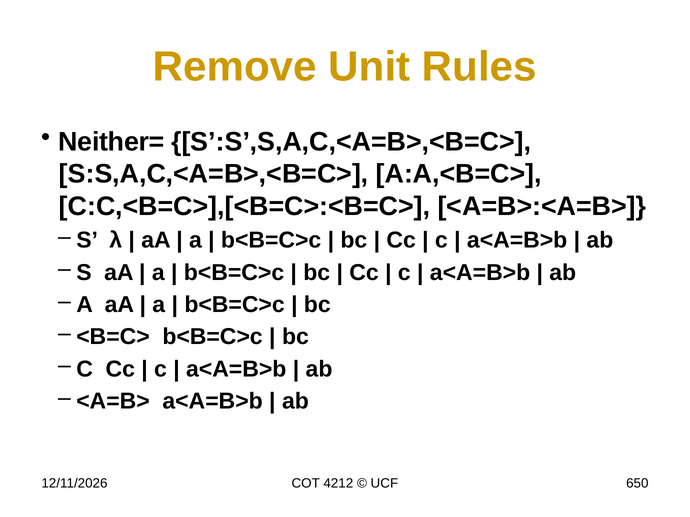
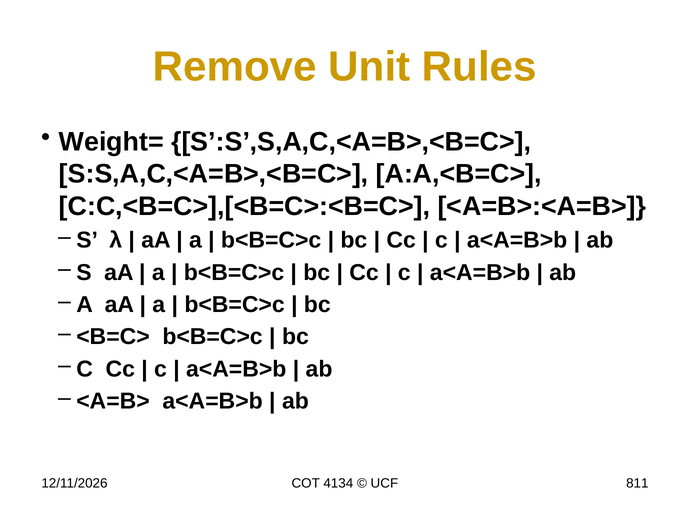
Neither=: Neither= -> Weight= (111, 142)
4212: 4212 -> 4134 (338, 484)
650: 650 -> 811 (637, 484)
